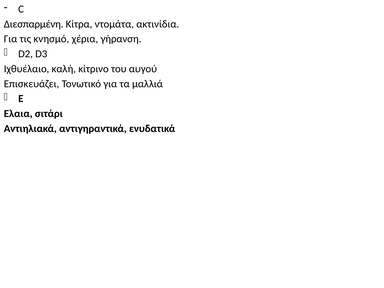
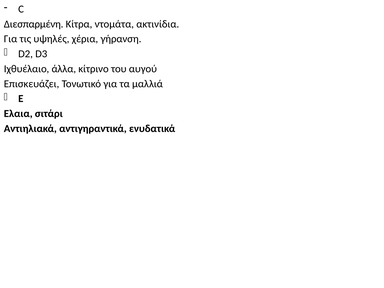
κνησμό: κνησμό -> υψηλές (51, 39)
καλή: καλή -> άλλα (64, 69)
